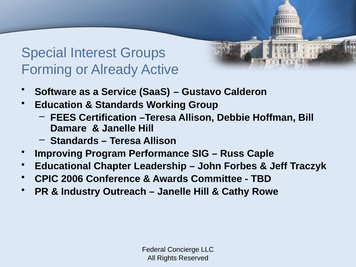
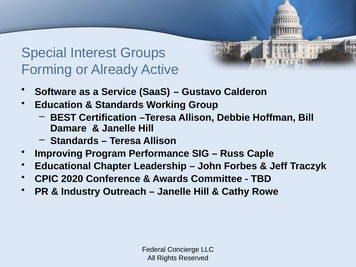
FEES: FEES -> BEST (63, 118)
2006: 2006 -> 2020 (72, 179)
